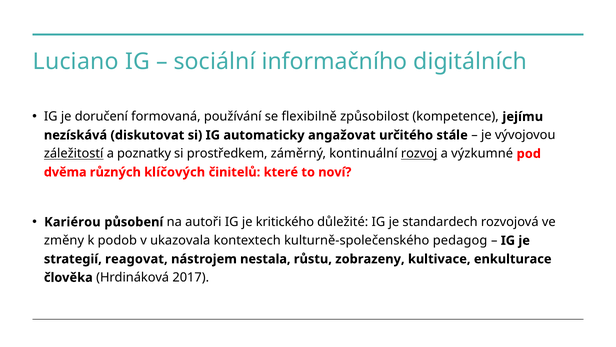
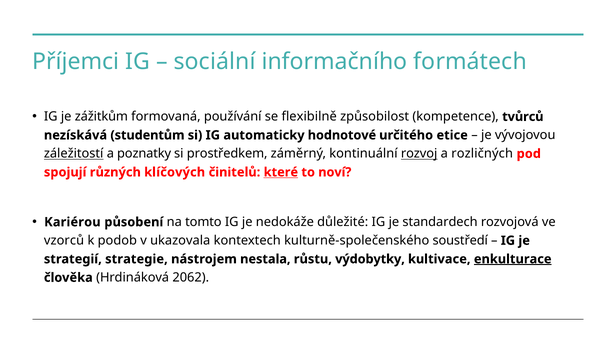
Luciano: Luciano -> Příjemci (76, 62)
digitálních: digitálních -> formátech (470, 62)
doručení: doručení -> zážitkům (101, 116)
jejímu: jejímu -> tvůrců (523, 116)
diskutovat: diskutovat -> studentům (147, 135)
angažovat: angažovat -> hodnotové (342, 135)
stále: stále -> etice (452, 135)
výzkumné: výzkumné -> rozličných (482, 153)
dvěma: dvěma -> spojují (65, 172)
které underline: none -> present (281, 172)
autoři: autoři -> tomto (203, 222)
kritického: kritického -> nedokáže (285, 222)
změny: změny -> vzorců (64, 240)
pedagog: pedagog -> soustředí (460, 240)
reagovat: reagovat -> strategie (136, 259)
zobrazeny: zobrazeny -> výdobytky (370, 259)
enkulturace underline: none -> present (513, 259)
2017: 2017 -> 2062 (191, 277)
